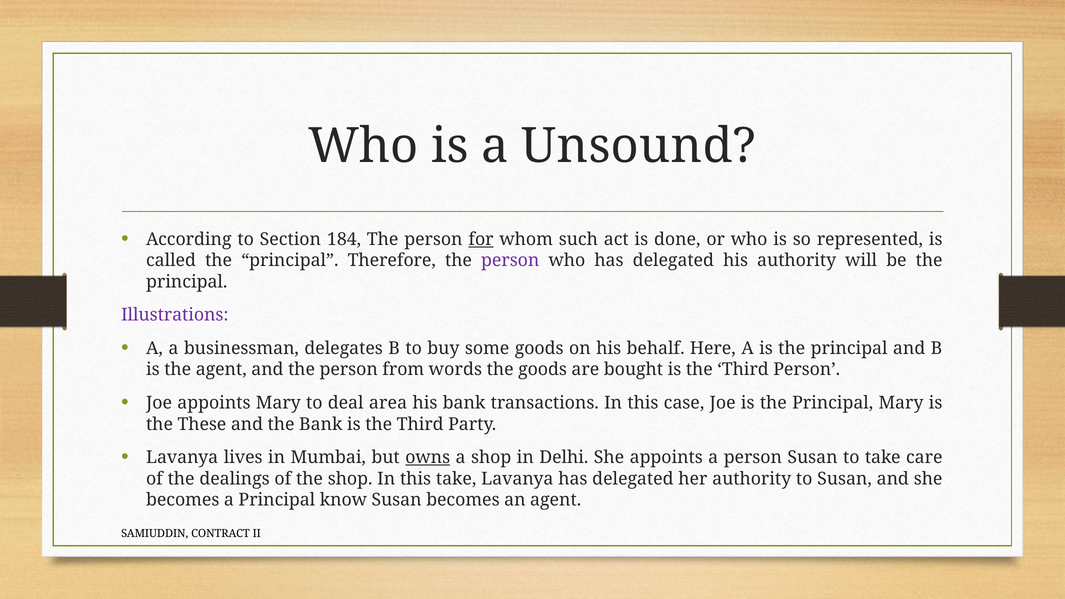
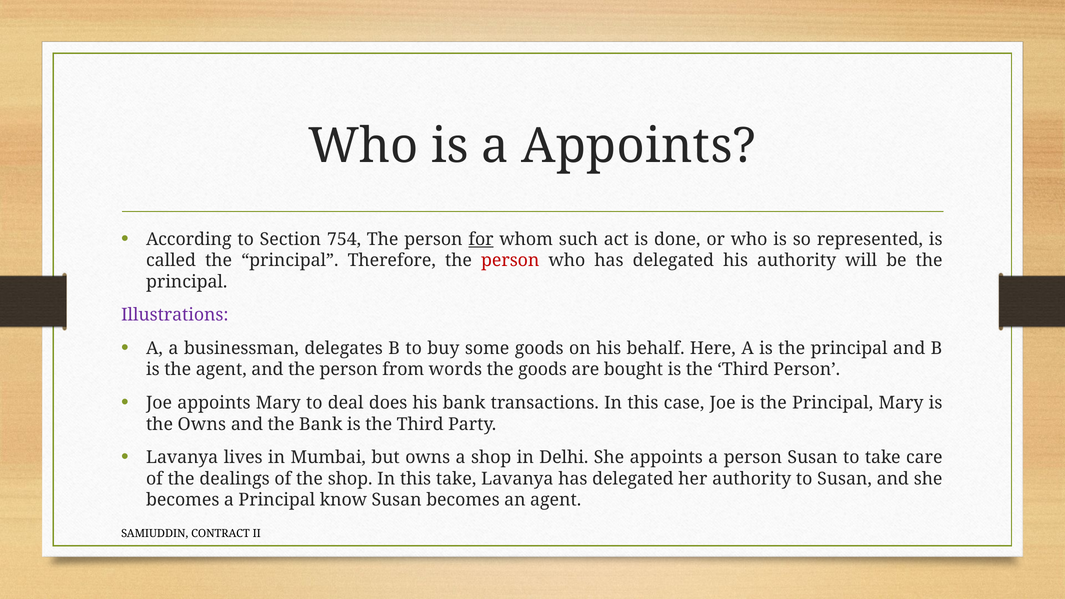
a Unsound: Unsound -> Appoints (639, 146)
184: 184 -> 754 (344, 239)
person colour: purple -> red (510, 261)
area: area -> does (388, 403)
the These: These -> Owns (202, 424)
owns underline: present -> none (428, 457)
